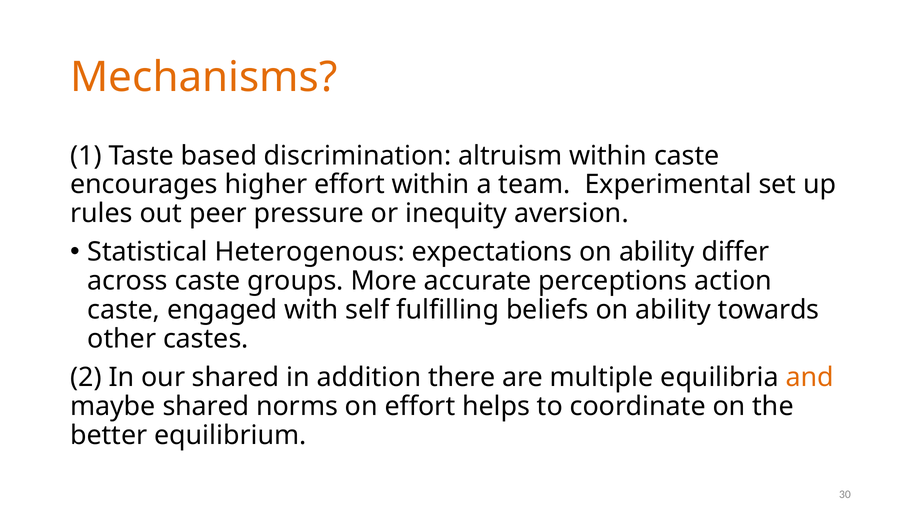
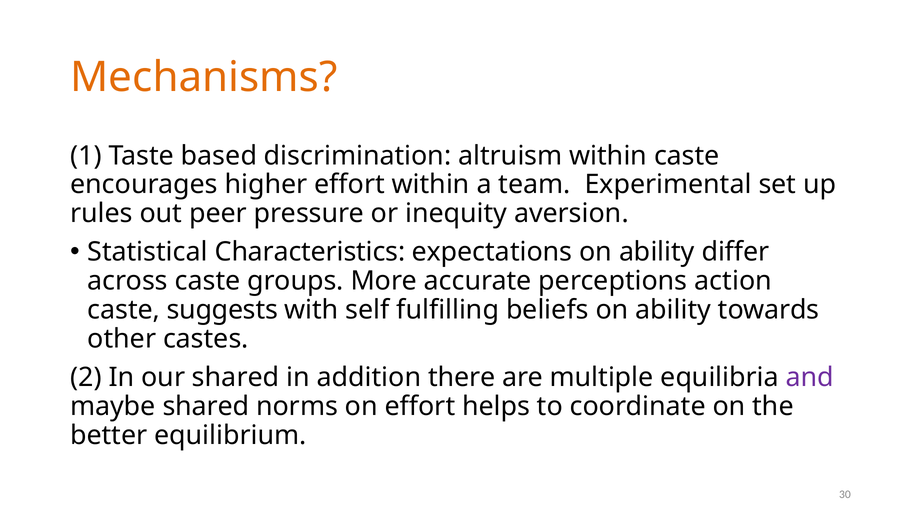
Heterogenous: Heterogenous -> Characteristics (310, 252)
engaged: engaged -> suggests (222, 310)
and colour: orange -> purple (810, 378)
